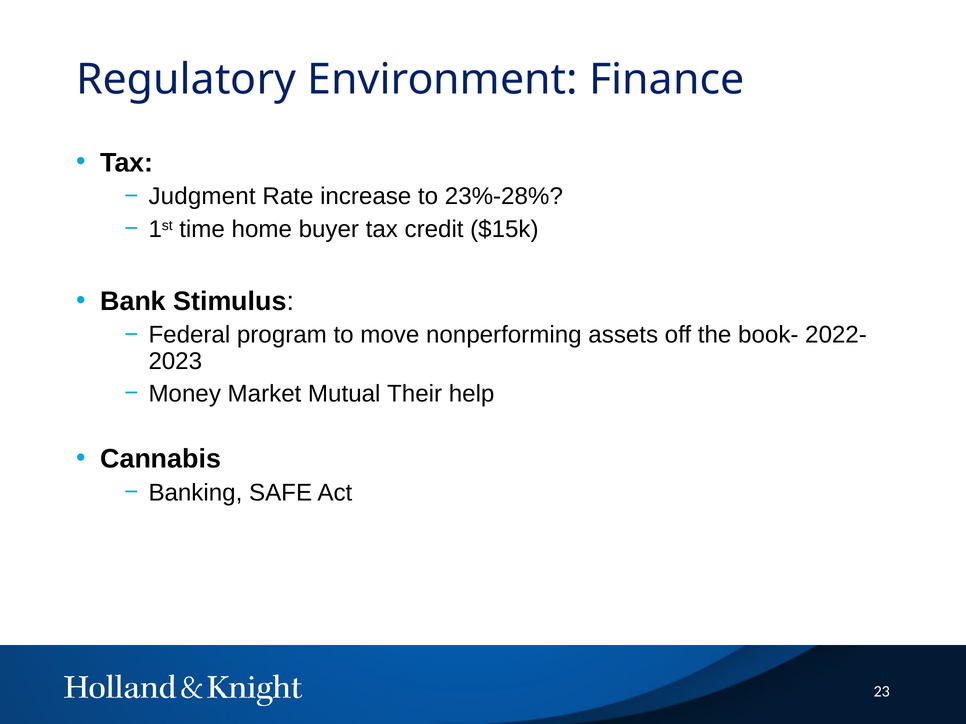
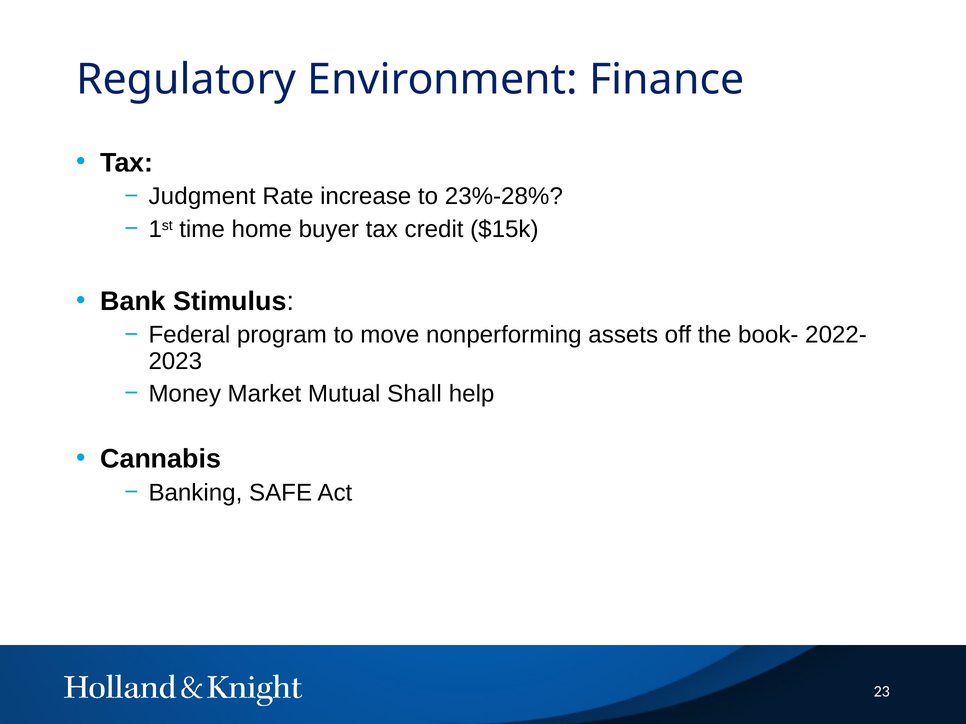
Their: Their -> Shall (414, 394)
